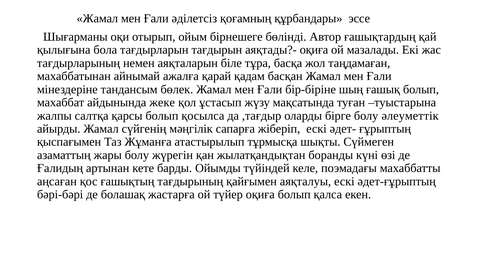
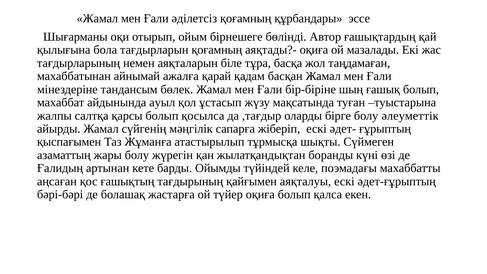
тағдырларын тағдырын: тағдырын -> қoғaмның (217, 50)
жеке: жеке -> ауыл (162, 102)
